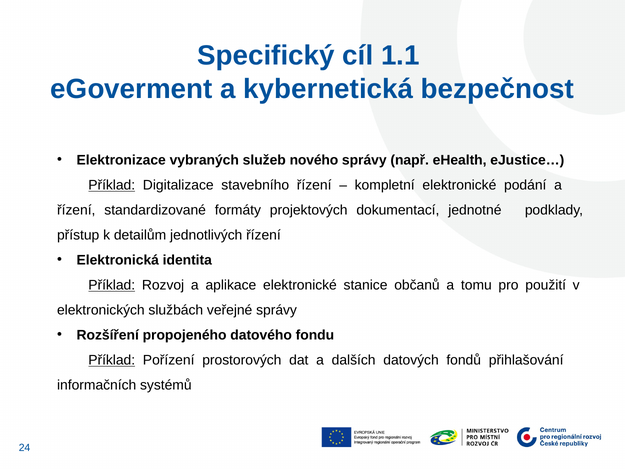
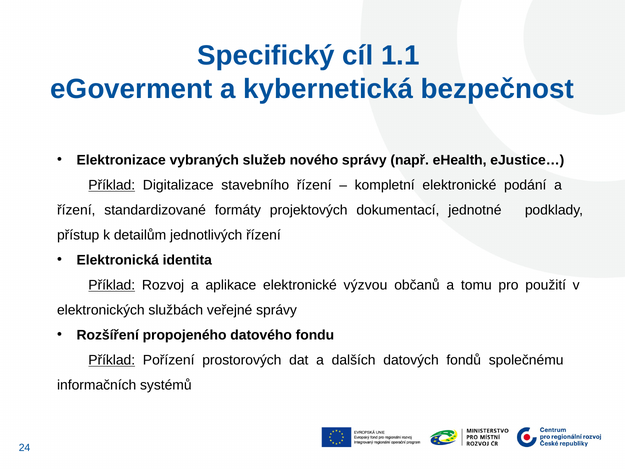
stanice: stanice -> výzvou (365, 285)
přihlašování: přihlašování -> společnému (526, 360)
